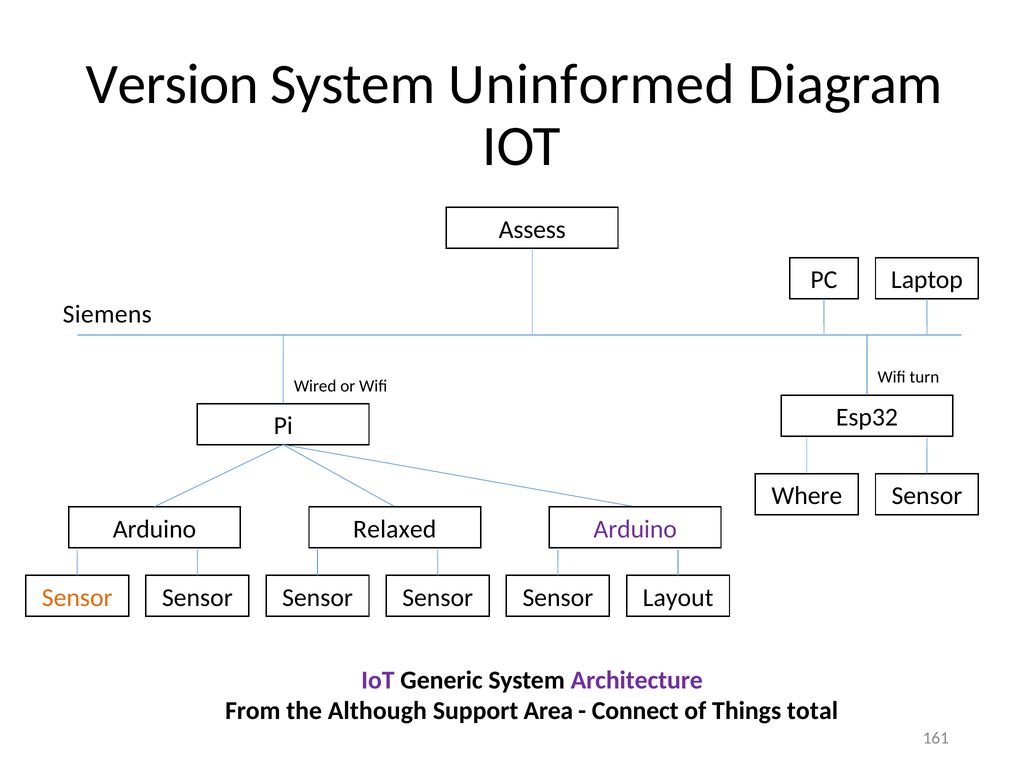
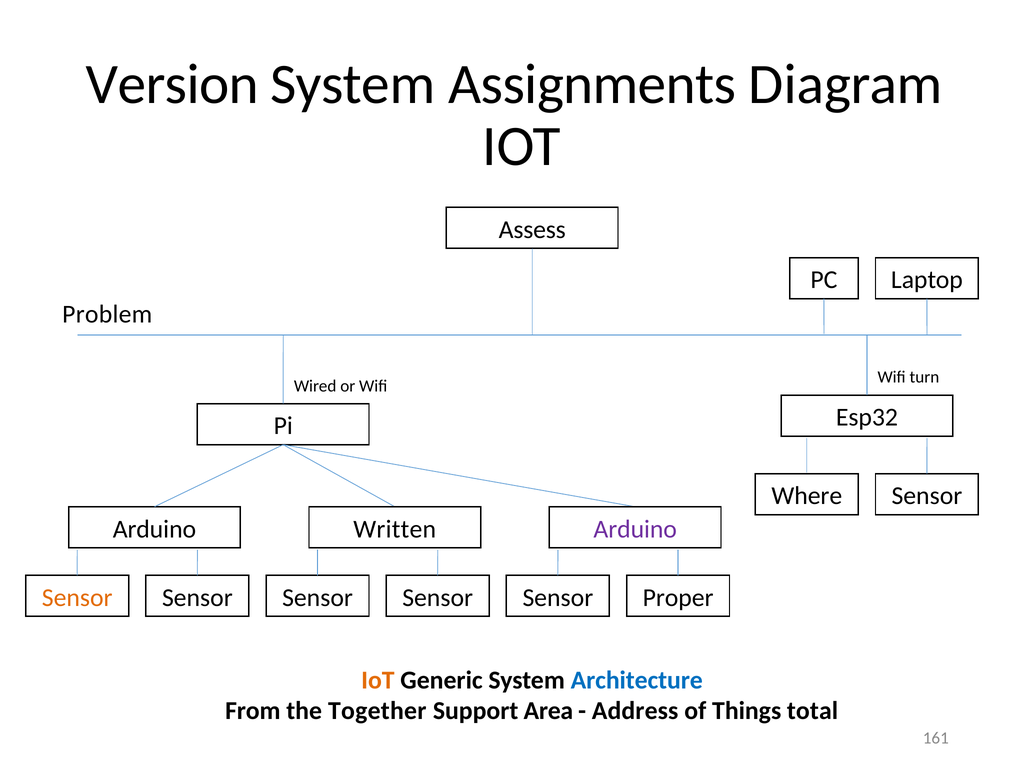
Uninformed: Uninformed -> Assignments (592, 84)
Siemens: Siemens -> Problem (107, 314)
Relaxed: Relaxed -> Written (395, 529)
Layout: Layout -> Proper (678, 597)
IoT colour: purple -> orange (378, 680)
Architecture colour: purple -> blue (637, 680)
Although: Although -> Together (377, 710)
Connect: Connect -> Address (635, 710)
